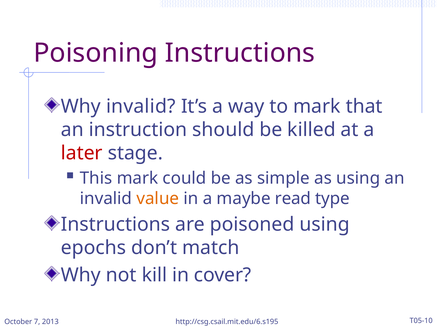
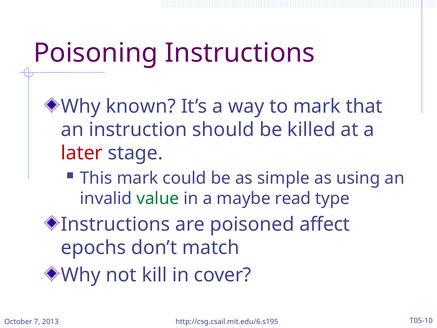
Why invalid: invalid -> known (141, 106)
value colour: orange -> green (158, 198)
poisoned using: using -> affect (325, 224)
